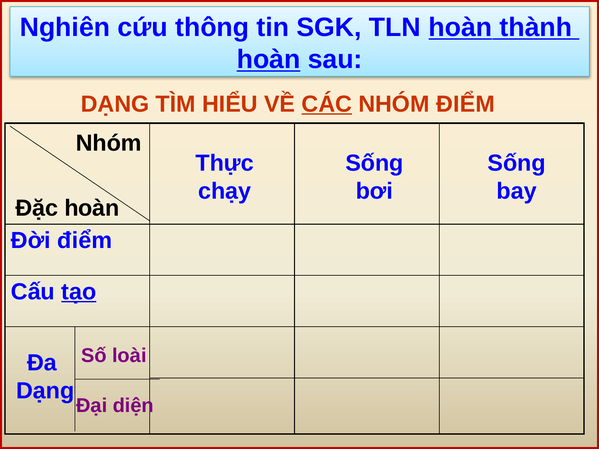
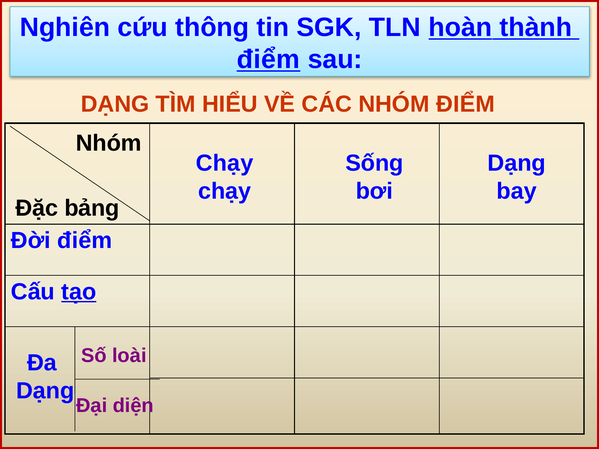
hoàn: hoàn -> điểm (268, 59)
CÁC underline: present -> none (327, 104)
Thực: Thực -> Chạy (225, 163)
Sống: Sống -> Dạng (517, 163)
Đặc hoàn: hoàn -> bảng (92, 208)
